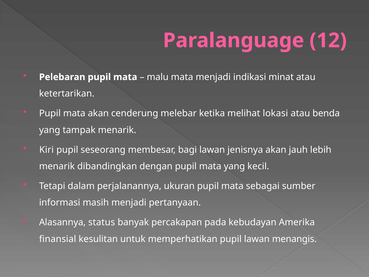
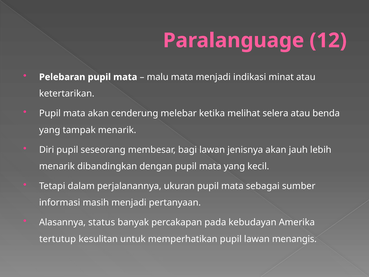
lokasi: lokasi -> selera (275, 113)
Kiri: Kiri -> Diri (47, 150)
finansial: finansial -> tertutup (58, 239)
